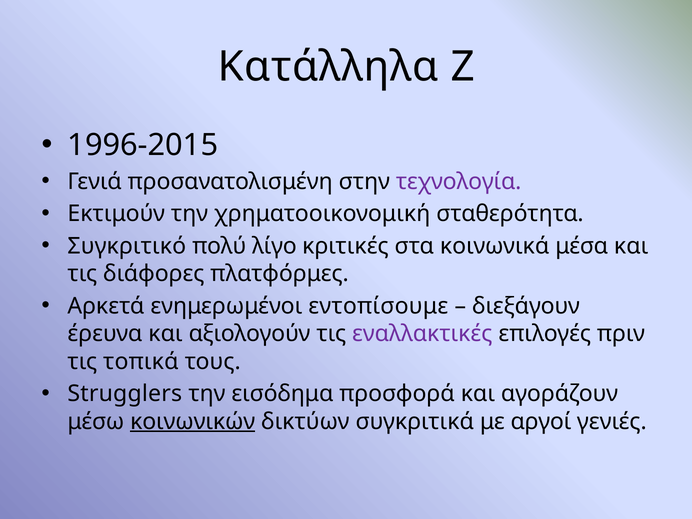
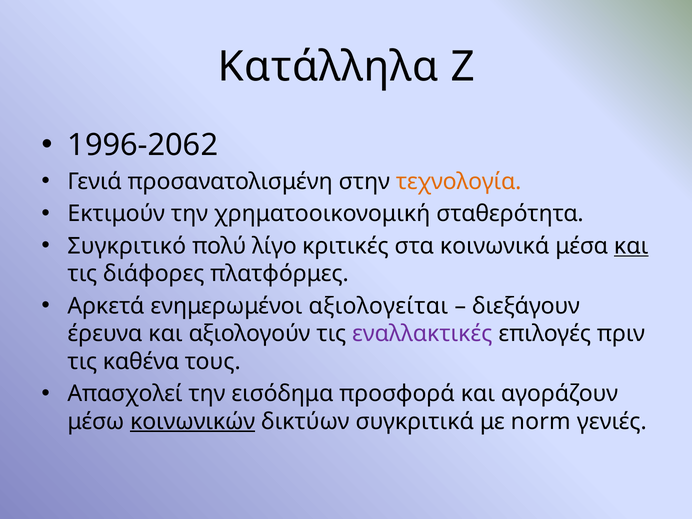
1996-2015: 1996-2015 -> 1996-2062 (143, 145)
τεχνολογία colour: purple -> orange (459, 182)
και underline: none -> present (631, 246)
εντοπίσουμε: εντοπίσουμε -> αξιολογείται (378, 306)
τοπικά: τοπικά -> καθένα (141, 361)
Strugglers: Strugglers -> Απασχολεί (125, 394)
αργοί: αργοί -> norm (541, 421)
